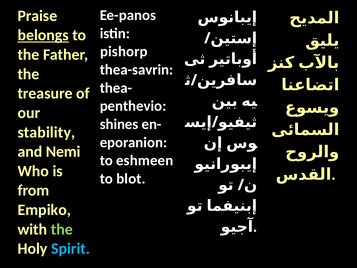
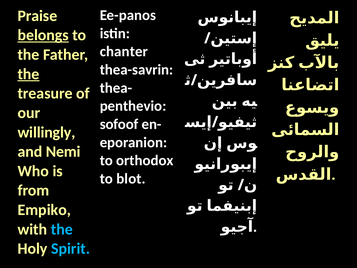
pishorp: pishorp -> chanter (124, 51)
the underline: none -> present (28, 74)
shines: shines -> sofoof (119, 124)
stability: stability -> willingly (46, 132)
eshmeen: eshmeen -> orthodox (145, 160)
the colour: light green -> light blue (62, 229)
